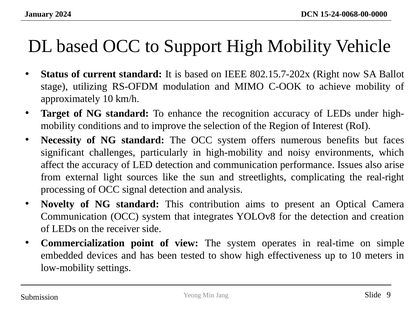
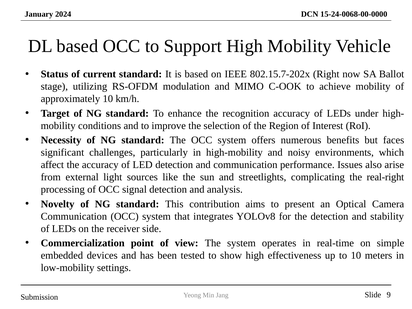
creation: creation -> stability (387, 216)
